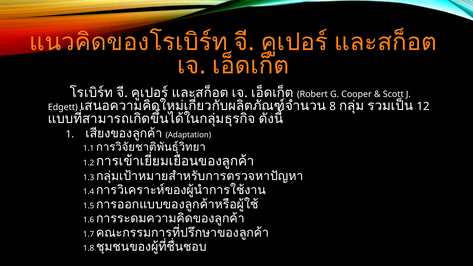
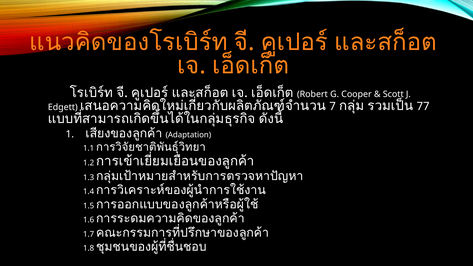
8: 8 -> 7 (333, 106)
12: 12 -> 77 (423, 106)
